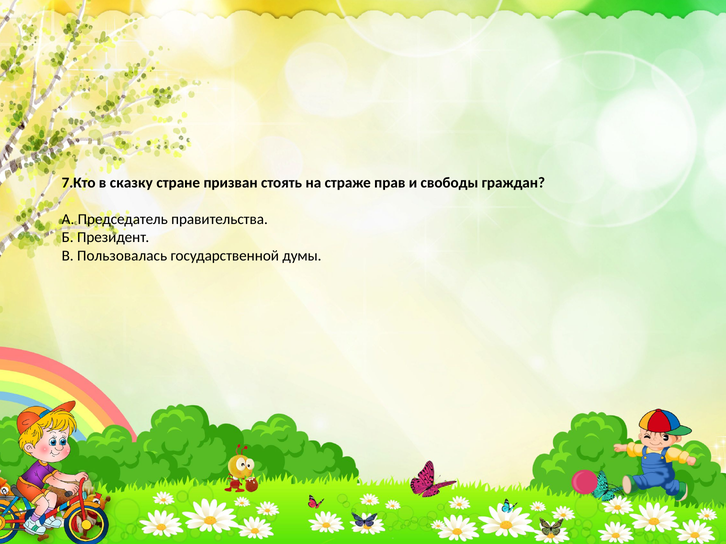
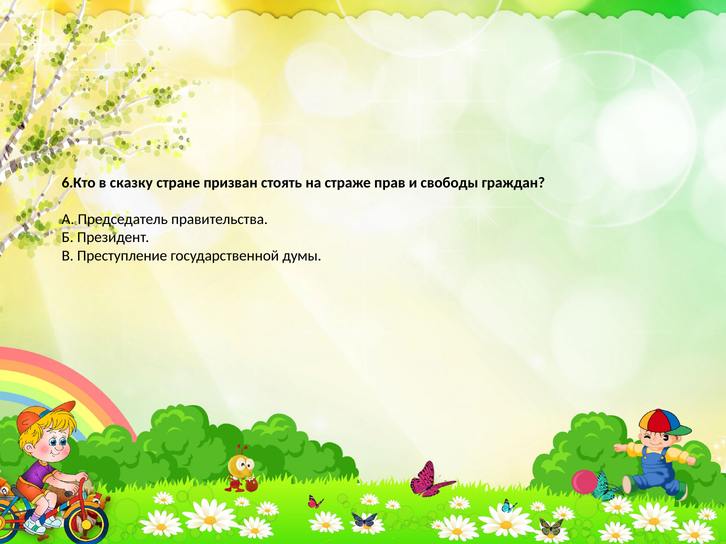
7.Кто: 7.Кто -> 6.Кто (79, 183)
Пользовалась: Пользовалась -> Преступление (122, 256)
